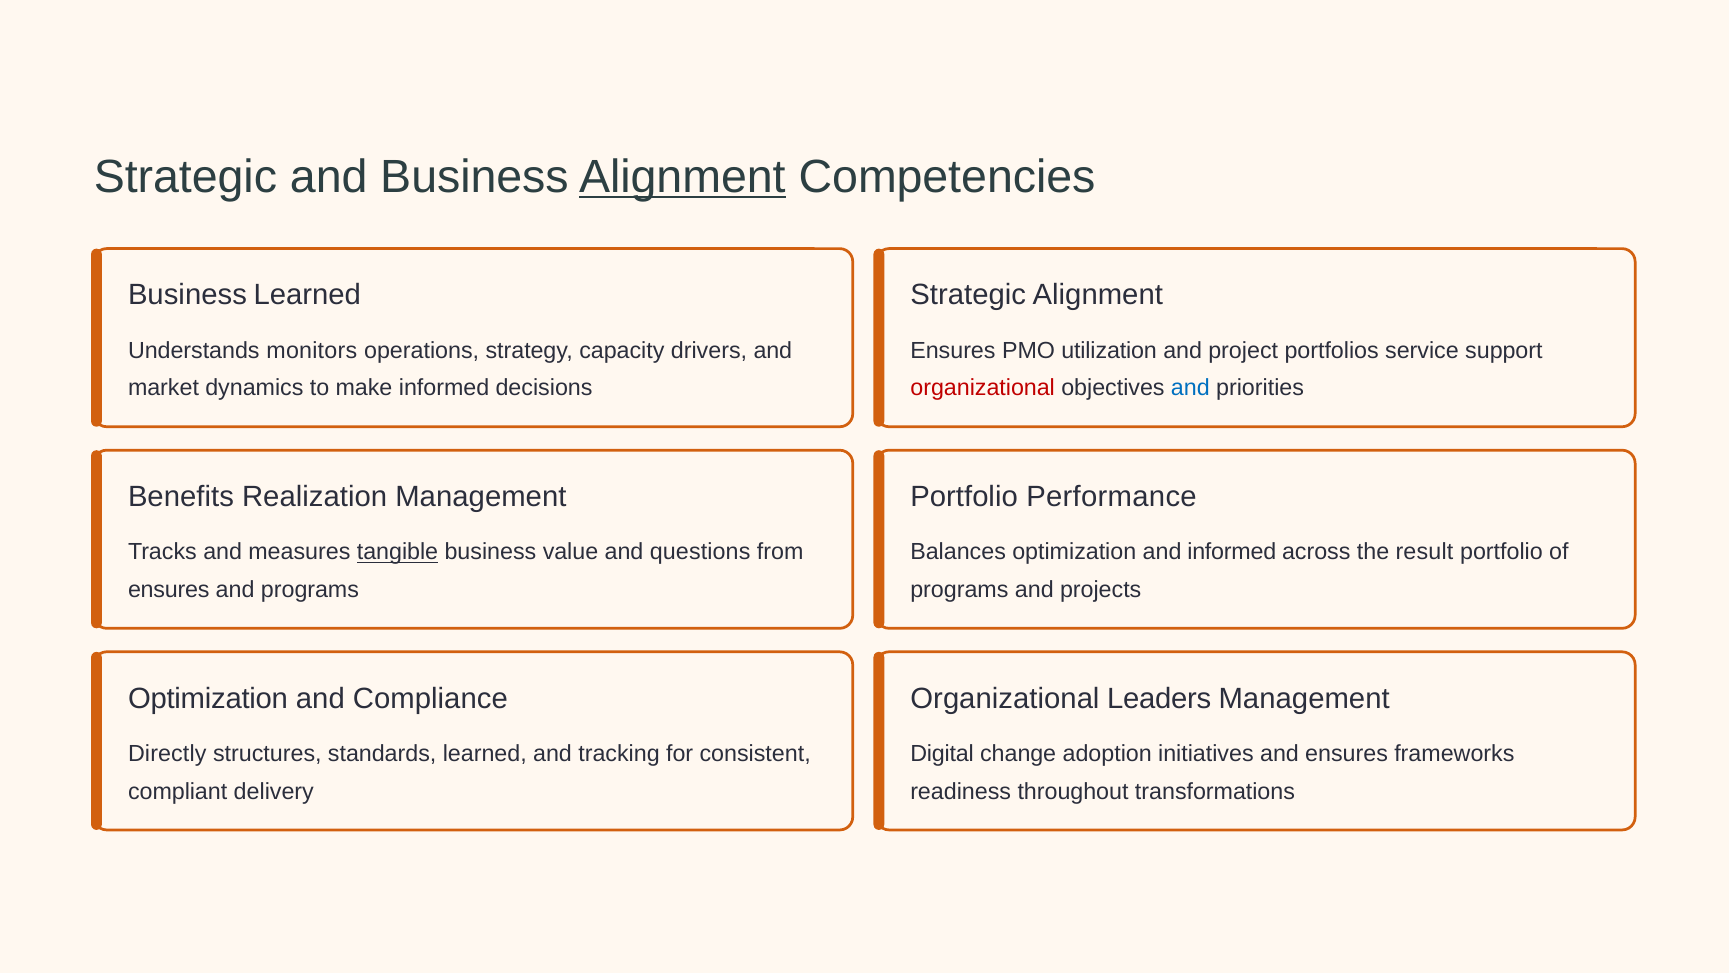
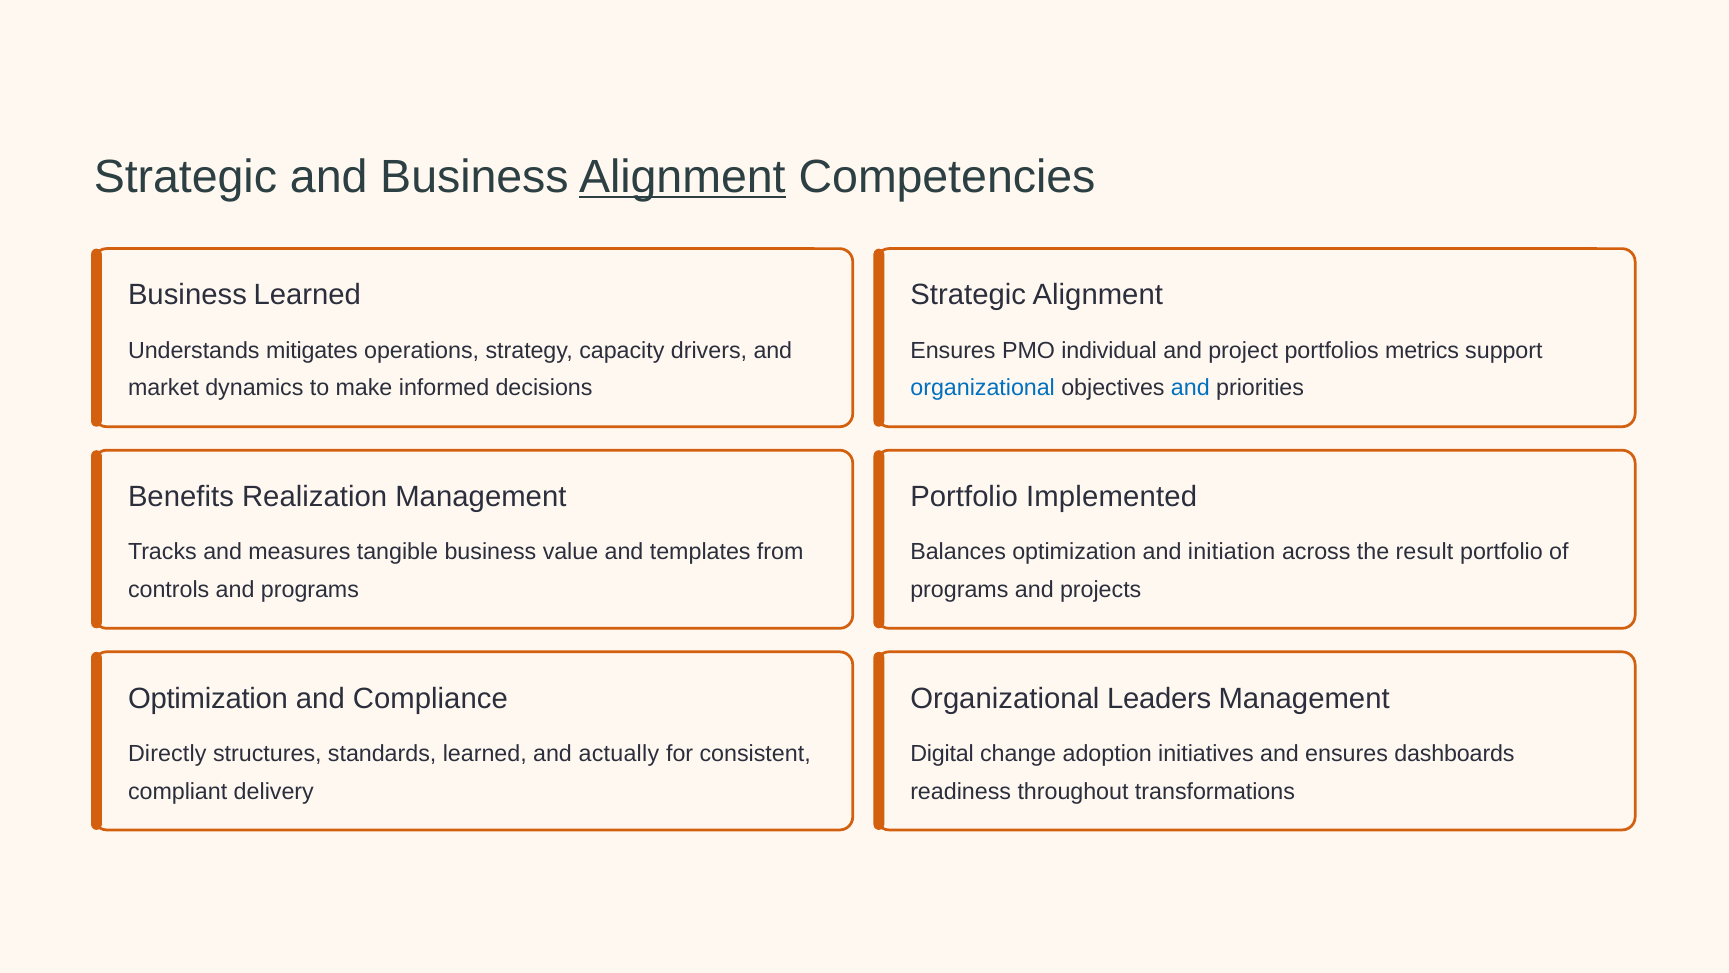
monitors: monitors -> mitigates (312, 351)
utilization: utilization -> individual (1109, 351)
service: service -> metrics (1422, 351)
organizational colour: red -> blue (983, 388)
Performance: Performance -> Implemented (1112, 497)
tangible underline: present -> none (398, 552)
questions: questions -> templates (700, 552)
and informed: informed -> initiation (1232, 552)
ensures: ensures -> controls (169, 590)
tracking: tracking -> actually (619, 754)
frameworks: frameworks -> dashboards (1454, 754)
